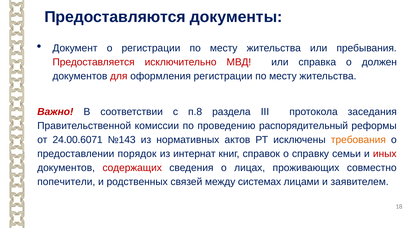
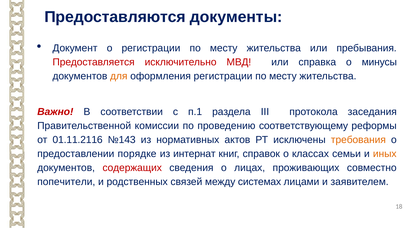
должен: должен -> минусы (379, 62)
для colour: red -> orange (119, 76)
п.8: п.8 -> п.1 (195, 112)
распорядительный: распорядительный -> соответствующему (304, 126)
24.00.6071: 24.00.6071 -> 01.11.2116 (78, 140)
порядок: порядок -> порядке (137, 154)
справку: справку -> классах (311, 154)
иных colour: red -> orange (385, 154)
